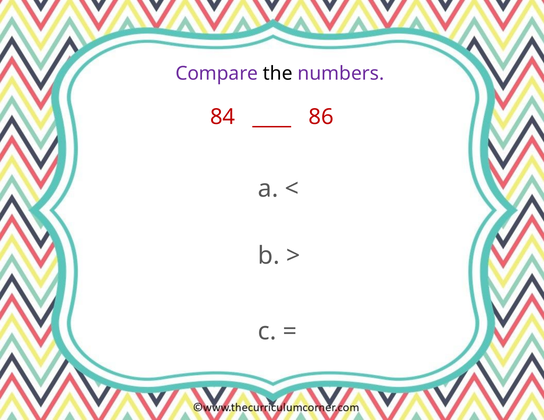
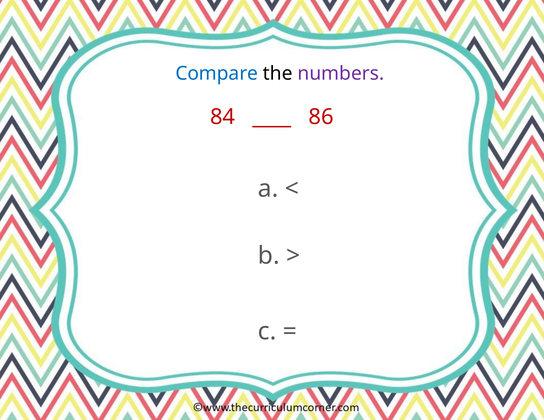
Compare colour: purple -> blue (217, 74)
